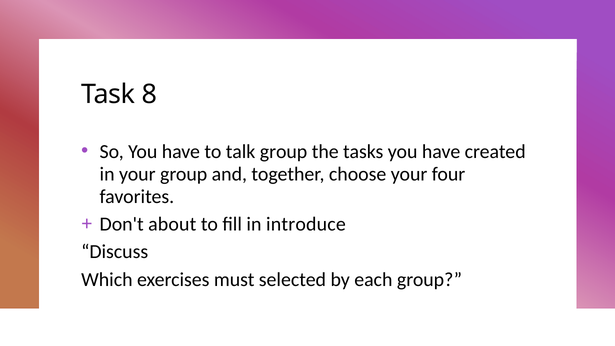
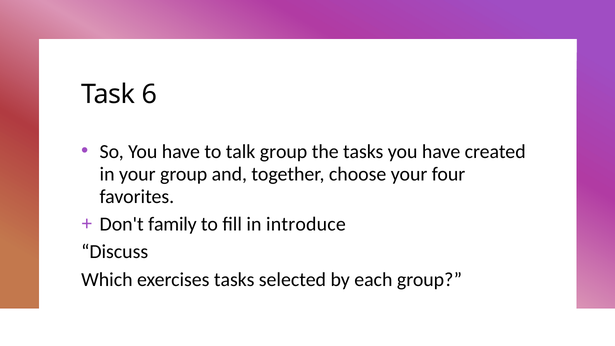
8: 8 -> 6 (149, 95)
about: about -> family (172, 224)
exercises must: must -> tasks (234, 280)
